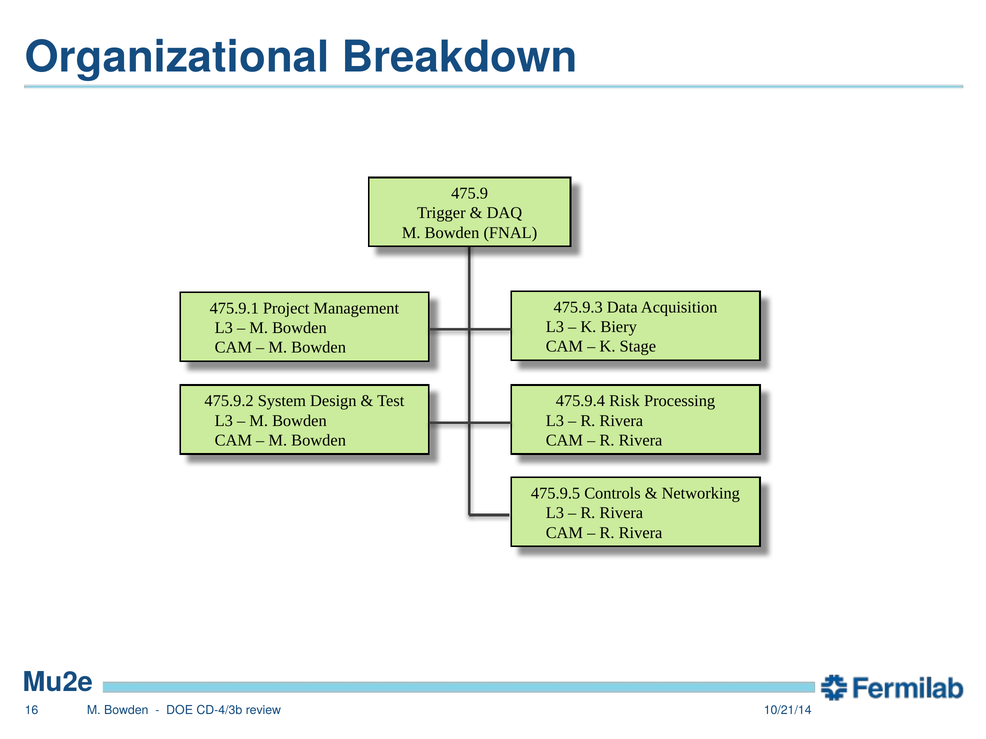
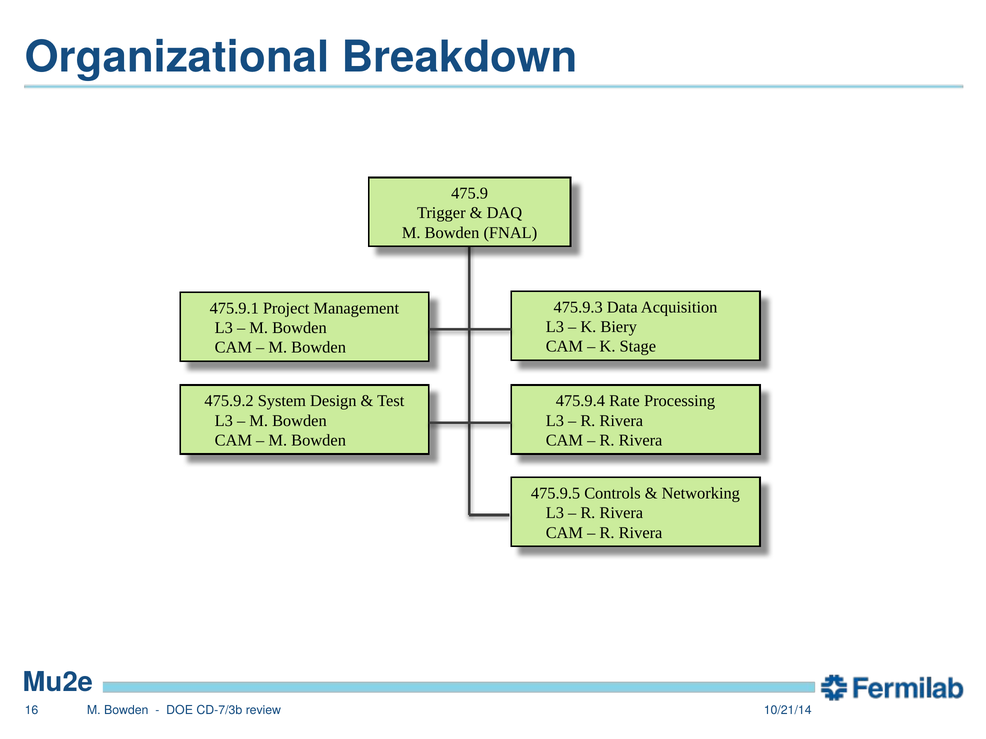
Risk: Risk -> Rate (624, 401)
CD-4/3b: CD-4/3b -> CD-7/3b (219, 711)
